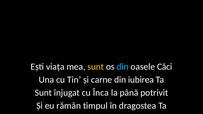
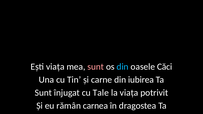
sunt colour: yellow -> pink (96, 67)
Înca: Înca -> Tale (101, 93)
la până: până -> viața (129, 93)
timpul: timpul -> carnea (95, 106)
